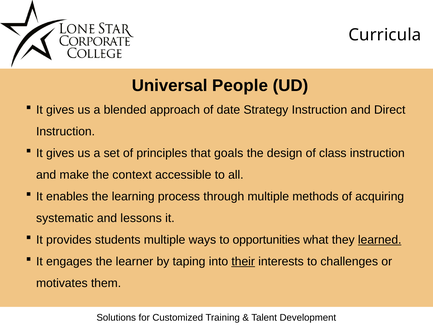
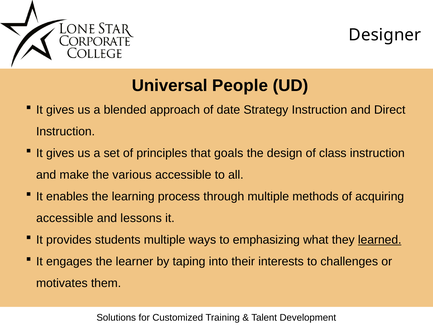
Curricula: Curricula -> Designer (385, 35)
context: context -> various (132, 175)
systematic: systematic -> accessible (65, 218)
opportunities: opportunities -> emphasizing (266, 240)
their underline: present -> none (243, 261)
